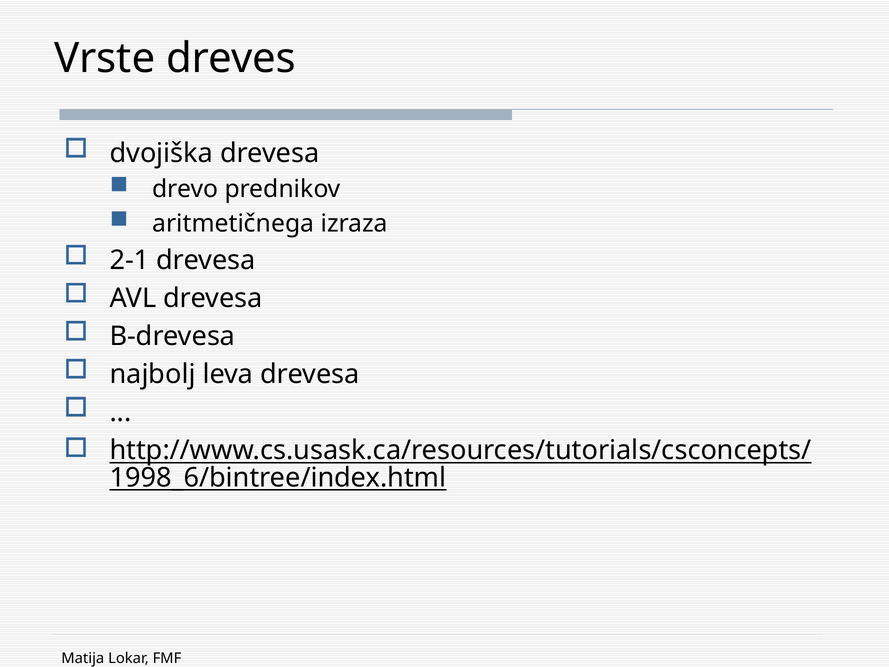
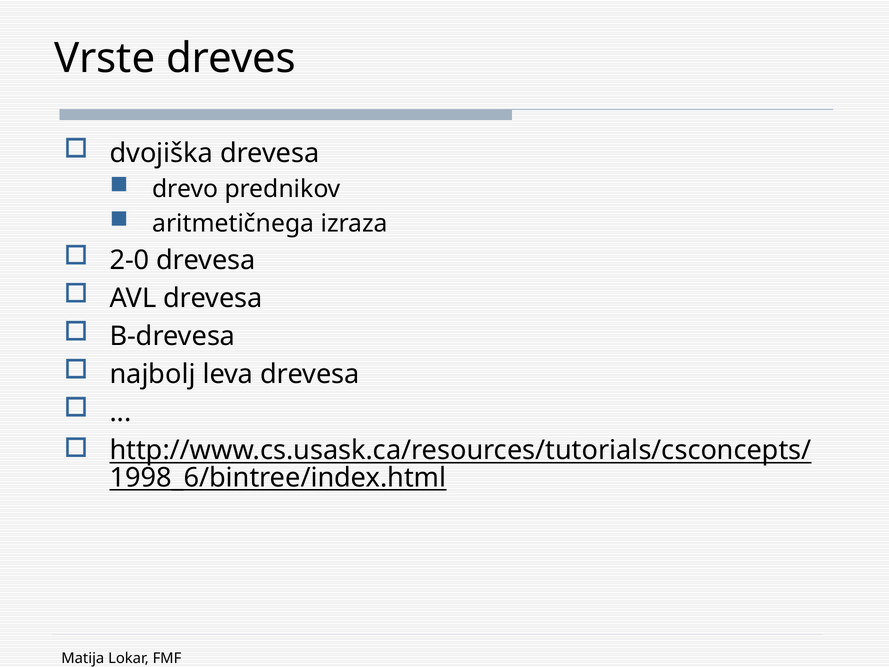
2-1: 2-1 -> 2-0 (130, 260)
